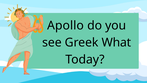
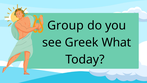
Apollo: Apollo -> Group (65, 25)
